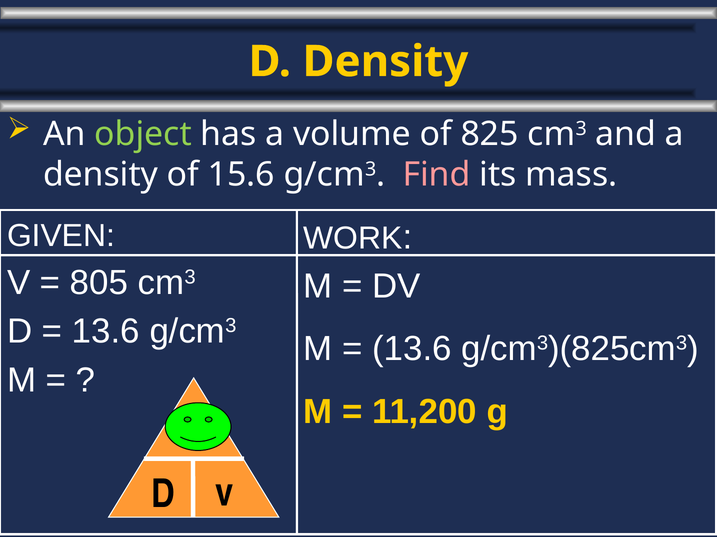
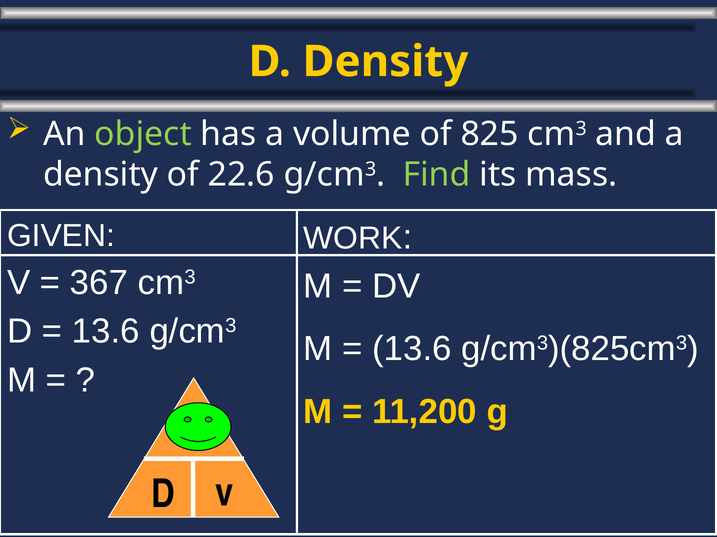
15.6: 15.6 -> 22.6 (241, 175)
Find colour: pink -> light green (437, 175)
805: 805 -> 367 (99, 283)
